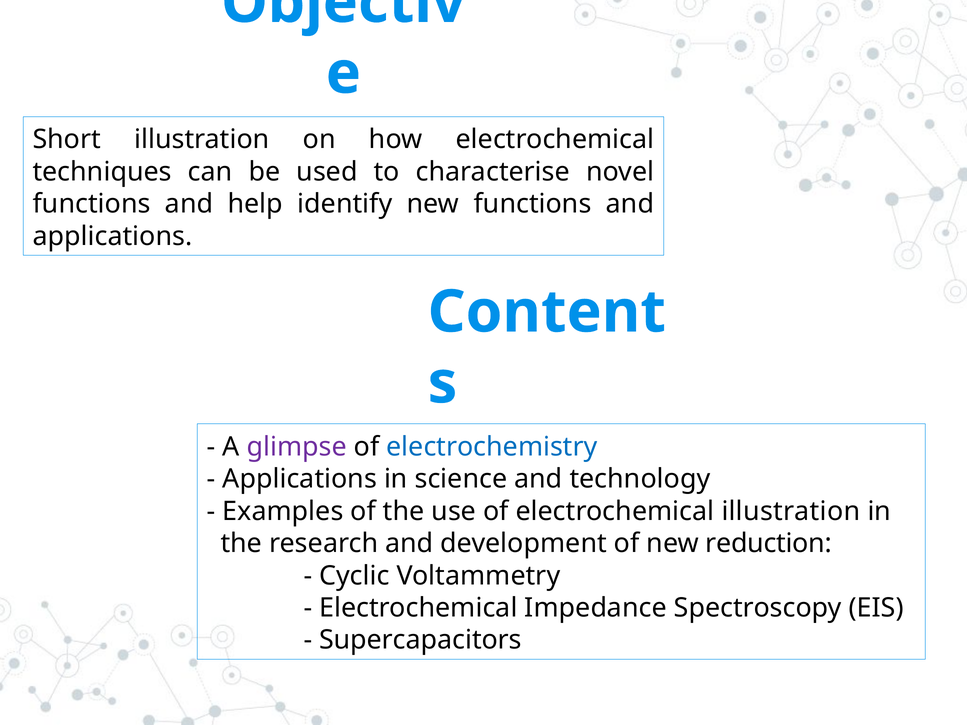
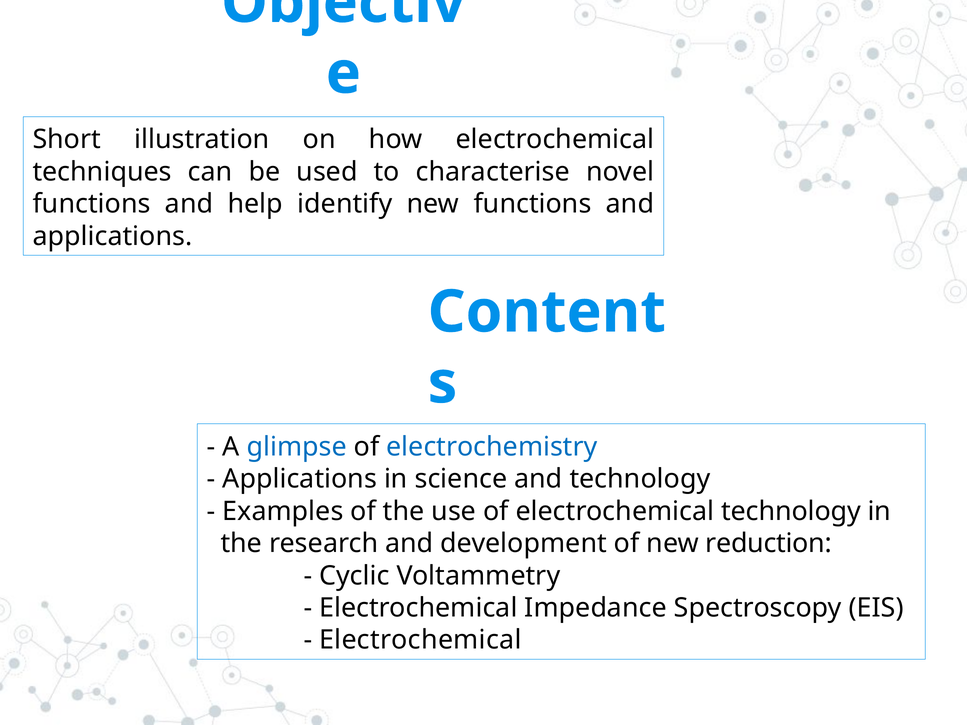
glimpse colour: purple -> blue (297, 447)
electrochemical illustration: illustration -> technology (791, 511)
Supercapacitors: Supercapacitors -> Electrochemical (420, 640)
